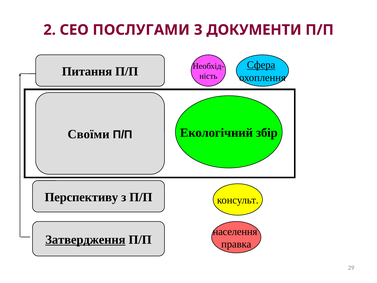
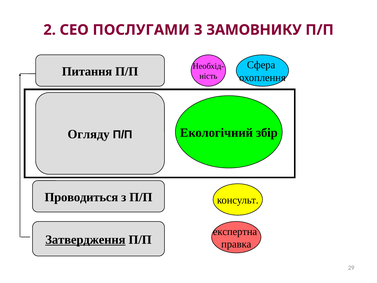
ДОКУМЕНТИ: ДОКУМЕНТИ -> ЗАМОВНИКУ (254, 30)
Сфера underline: present -> none (261, 65)
Своїми: Своїми -> Огляду (89, 134)
Перспективу: Перспективу -> Проводиться (81, 197)
населення: населення -> експертна (235, 231)
